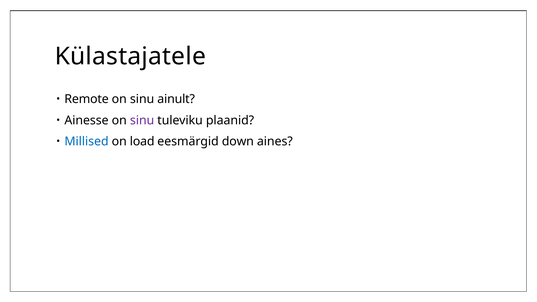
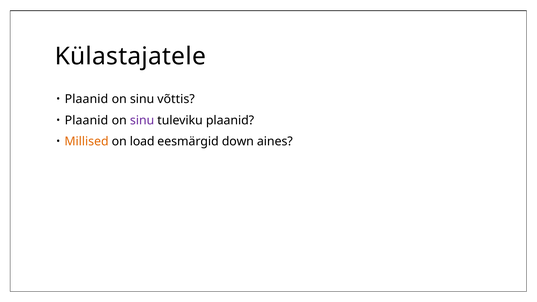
Remote: Remote -> Plaanid (86, 99)
ainult: ainult -> võttis (176, 99)
Ainesse: Ainesse -> Plaanid (86, 120)
Millised colour: blue -> orange (87, 141)
